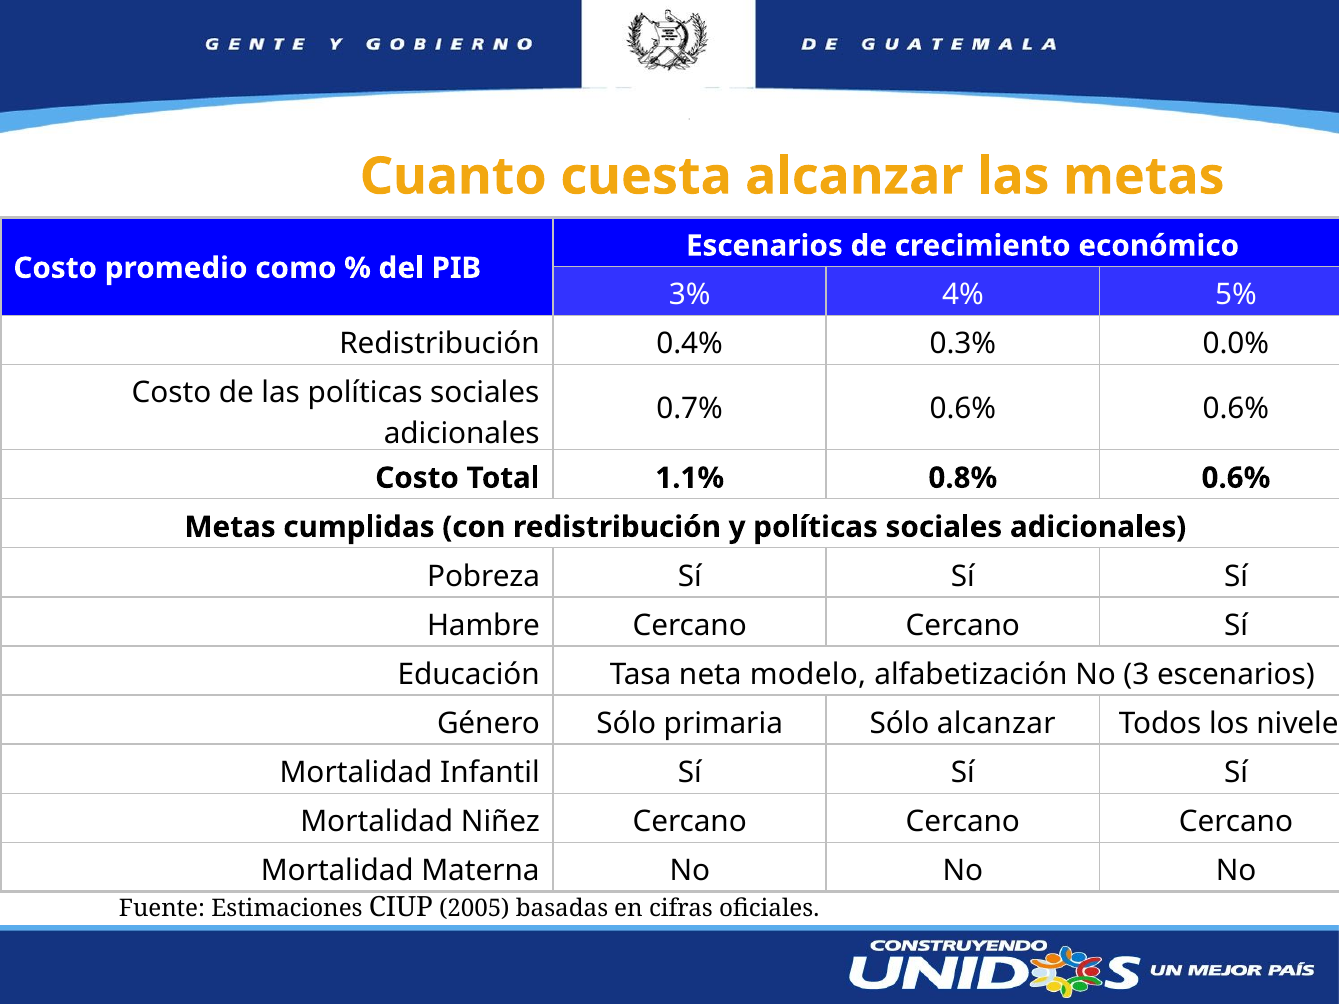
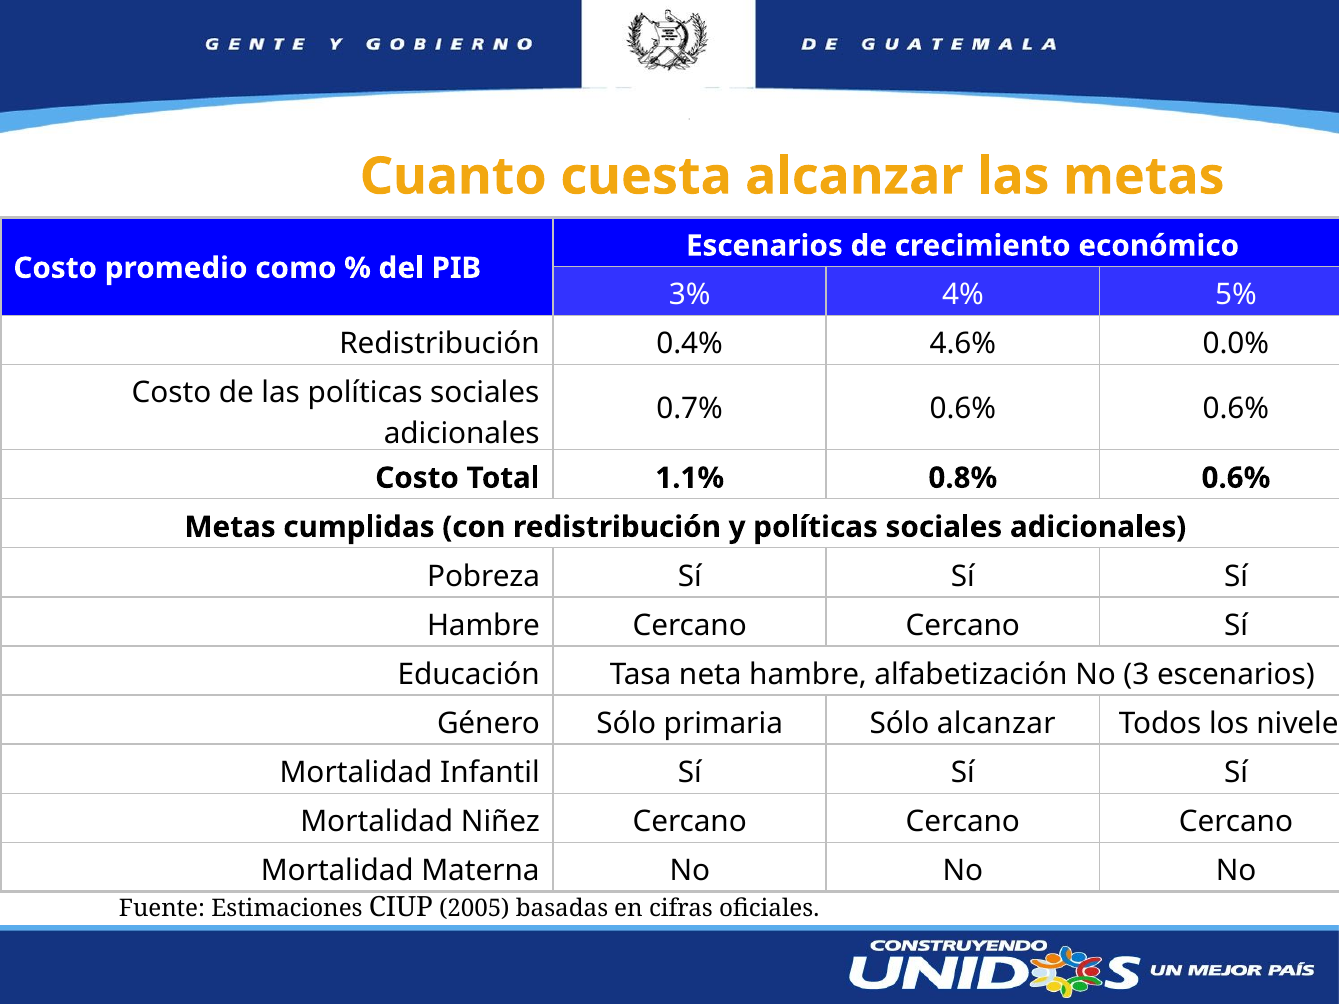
0.3%: 0.3% -> 4.6% (963, 344)
neta modelo: modelo -> hambre (808, 675)
